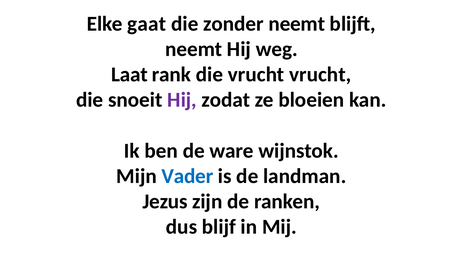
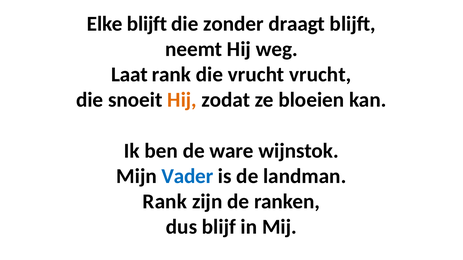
Elke gaat: gaat -> blijft (147, 24)
zonder neemt: neemt -> draagt (297, 24)
Hij colour: purple -> orange (182, 100)
Jezus: Jezus -> Rank (165, 202)
